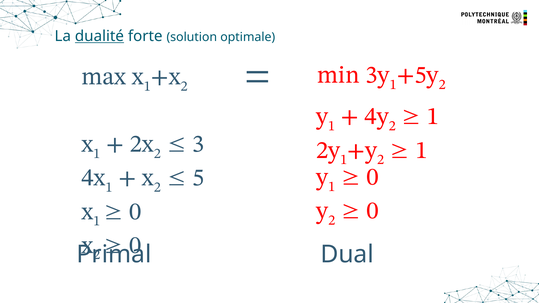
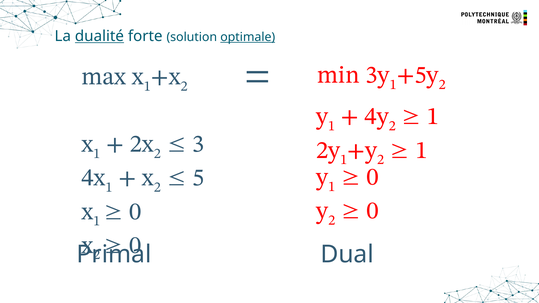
optimale underline: none -> present (248, 37)
